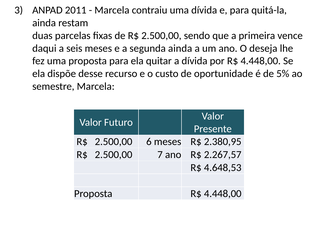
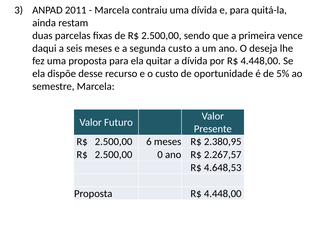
segunda ainda: ainda -> custo (180, 48)
7: 7 -> 0 (160, 155)
